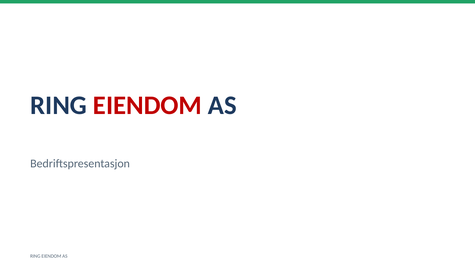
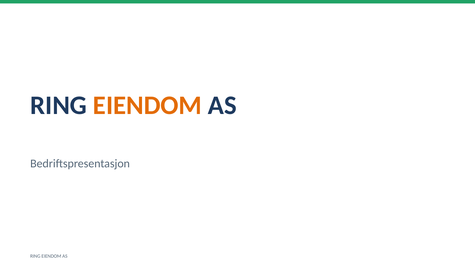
EIENDOM colour: red -> orange (147, 105)
